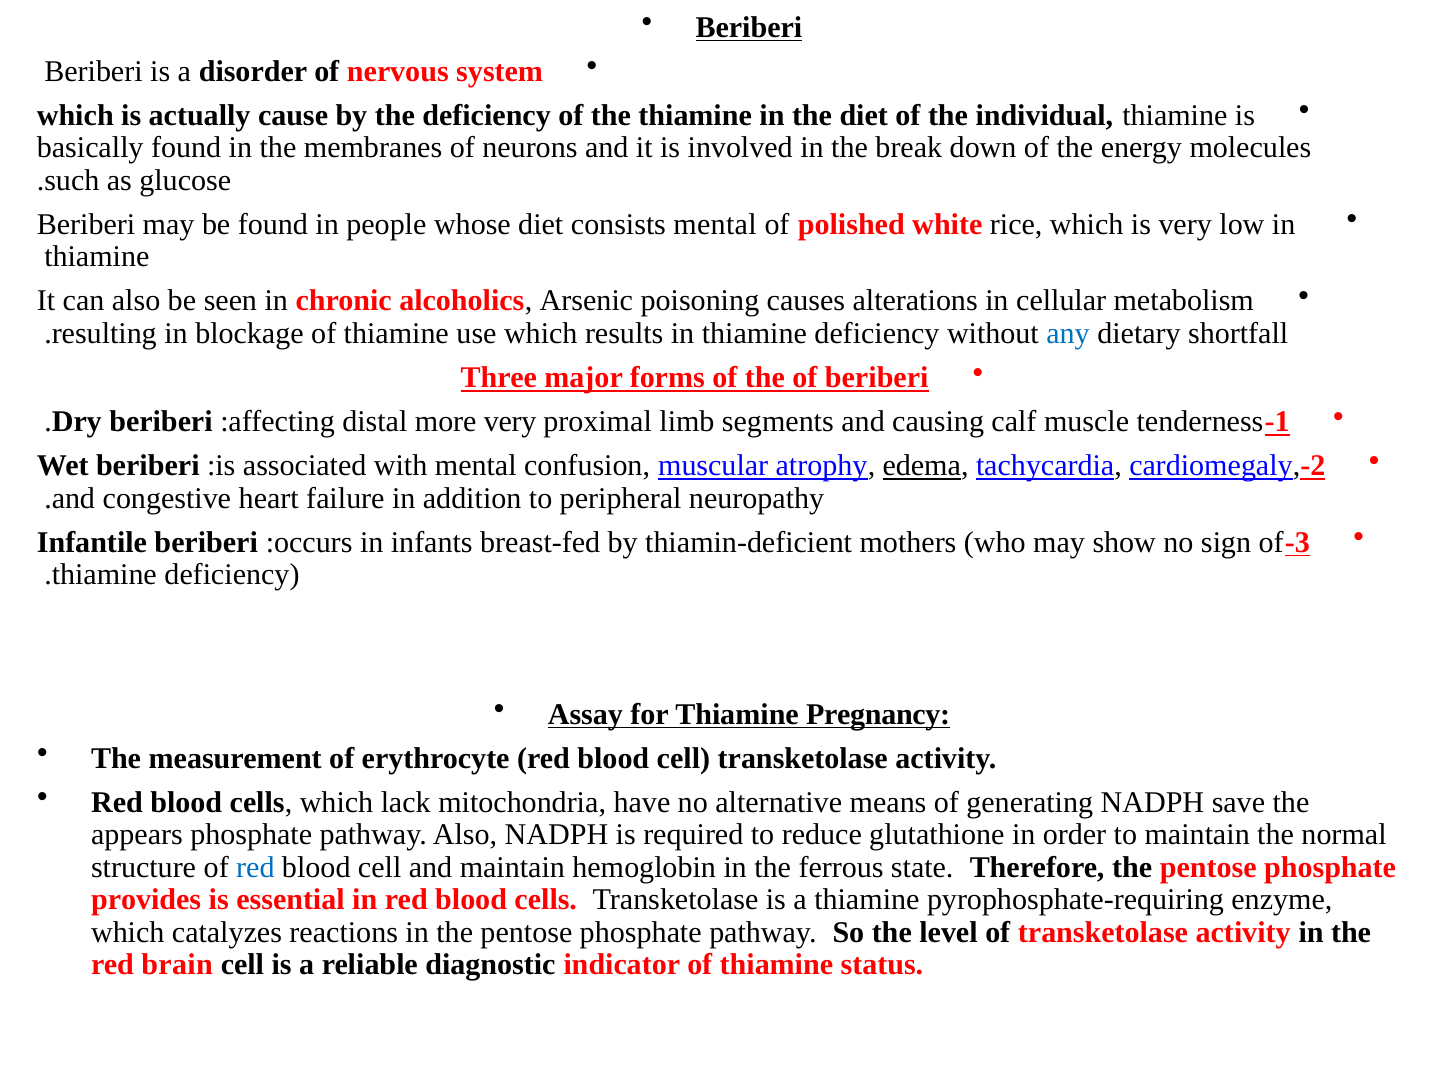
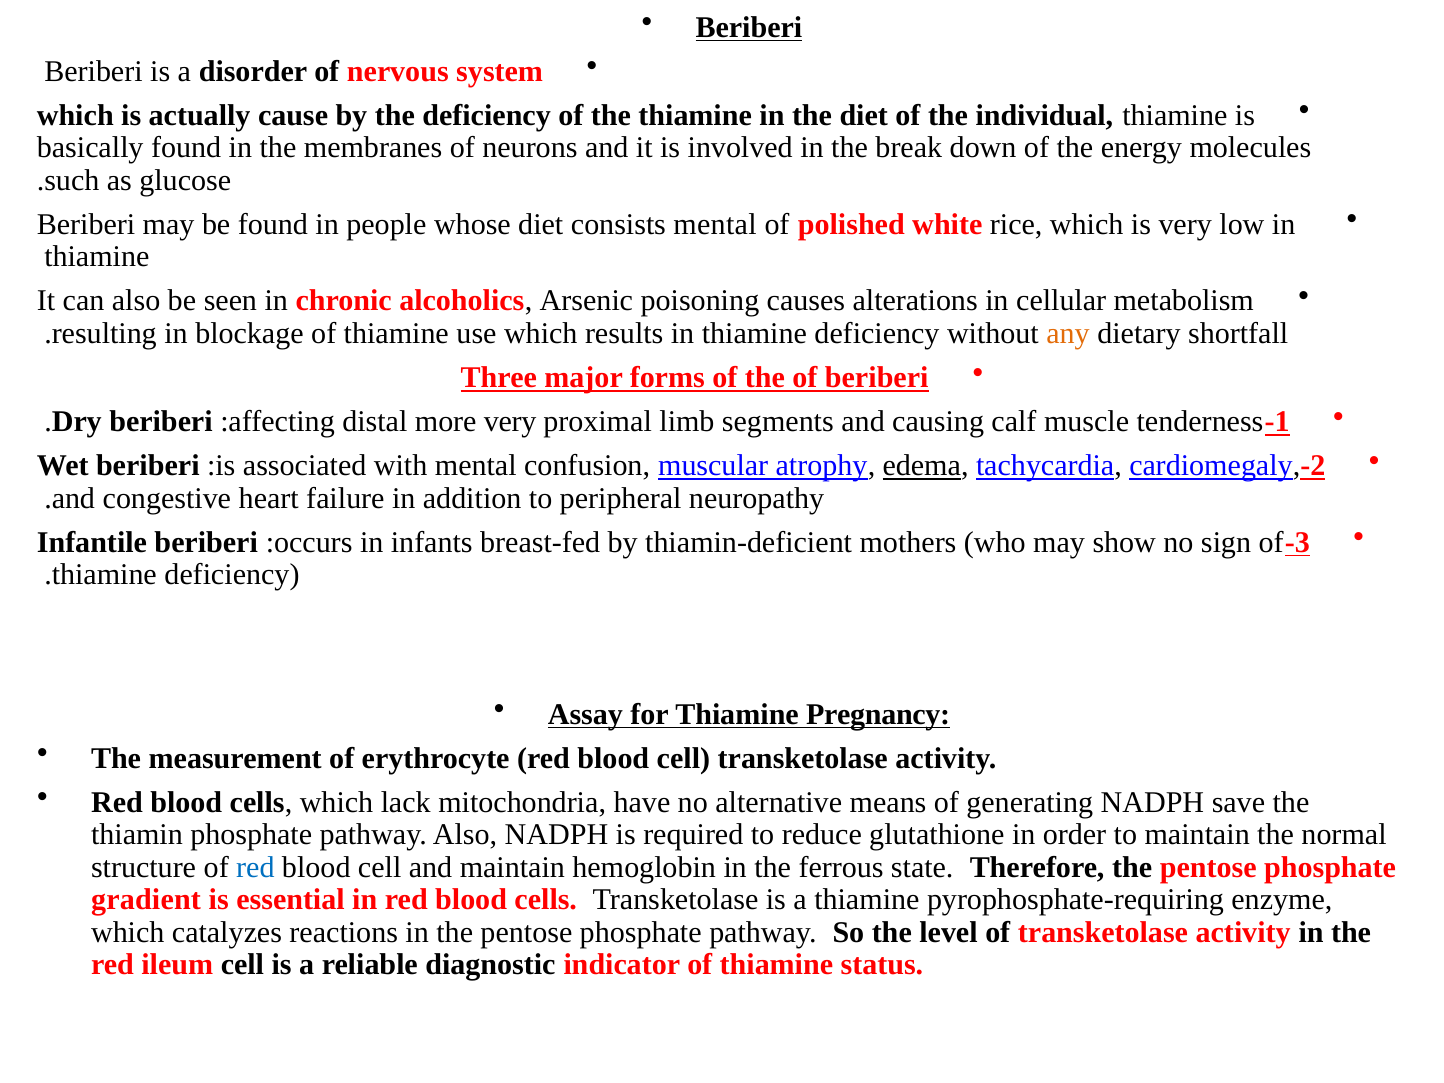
any colour: blue -> orange (1068, 334)
appears: appears -> thiamin (137, 835)
provides: provides -> gradient (146, 900)
brain: brain -> ileum (177, 965)
